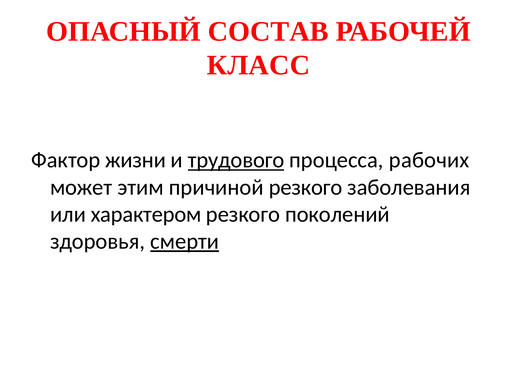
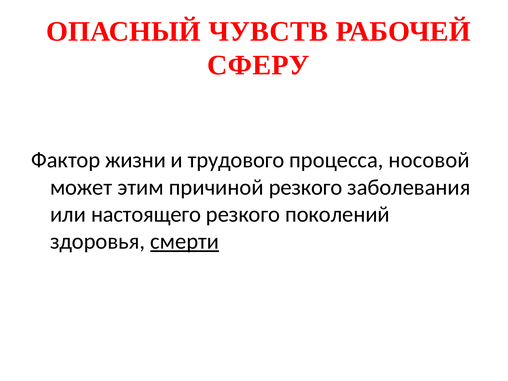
СОСТАВ: СОСТАВ -> ЧУВСТВ (268, 31)
КЛАСС: КЛАСС -> СФЕРУ (258, 65)
трудового underline: present -> none (236, 160)
рабочих: рабочих -> носовой (429, 160)
характером: характером -> настоящего (146, 214)
